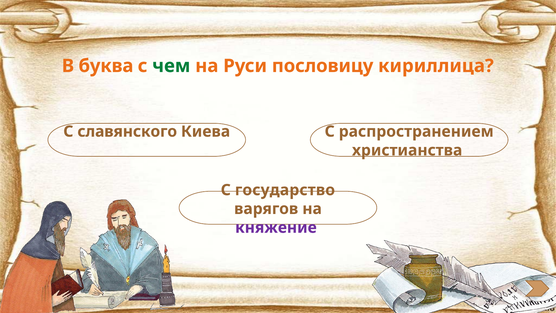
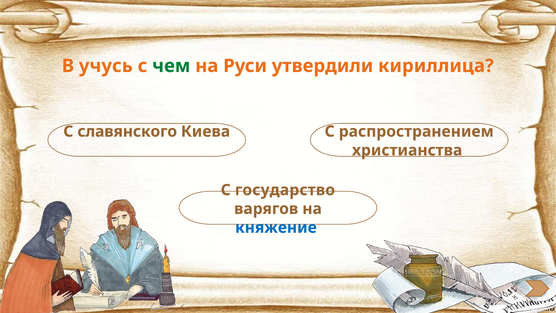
буква: буква -> учусь (106, 66)
пословицу: пословицу -> утвердили (323, 66)
княжение colour: purple -> blue (276, 227)
